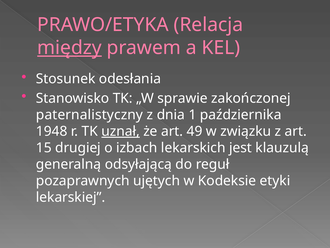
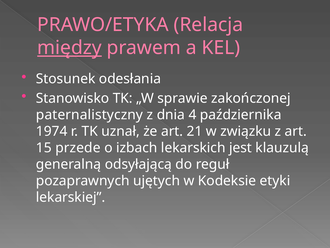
1: 1 -> 4 (192, 115)
1948: 1948 -> 1974 (52, 131)
uznał underline: present -> none (121, 131)
49: 49 -> 21 (195, 131)
drugiej: drugiej -> przede (78, 148)
